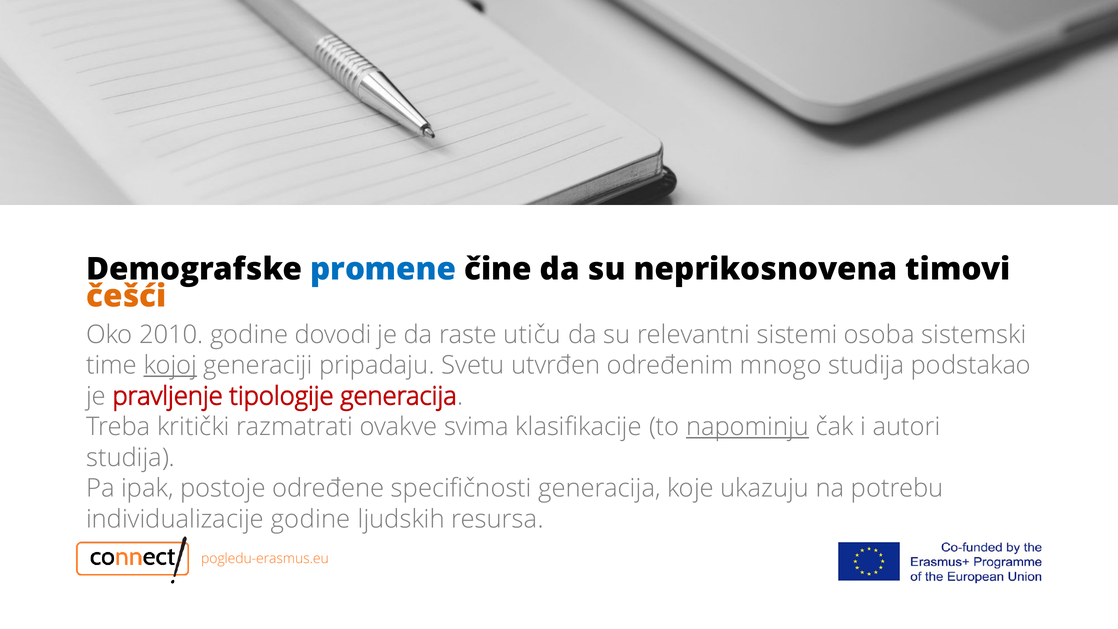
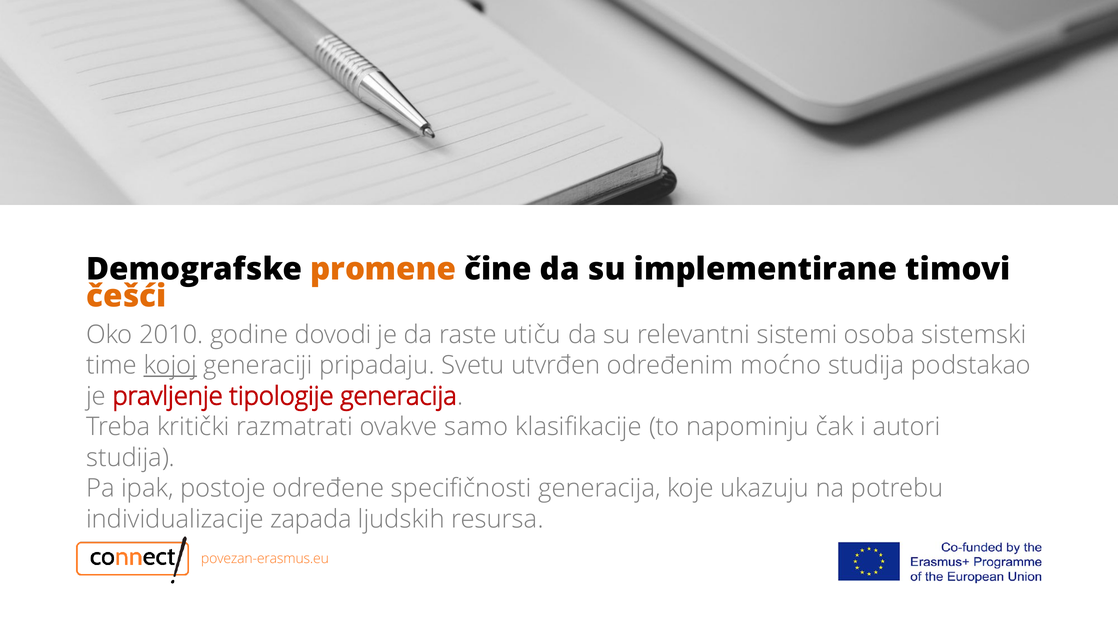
promene colour: blue -> orange (383, 269)
neprikosnovena: neprikosnovena -> implementirane (766, 269)
mnogo: mnogo -> moćno (781, 365)
svima: svima -> samo (476, 427)
napominju underline: present -> none (748, 427)
individualizacije godine: godine -> zapada (311, 519)
pogledu-erasmus.eu: pogledu-erasmus.eu -> povezan-erasmus.eu (265, 558)
